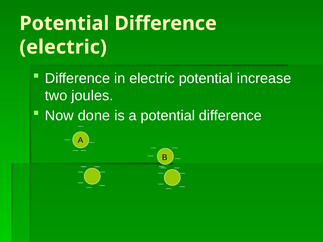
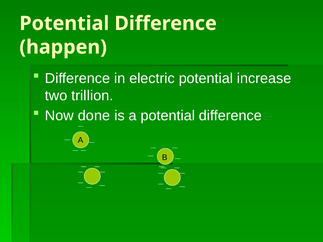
electric: electric -> happen (63, 47)
joules: joules -> trillion (92, 96)
